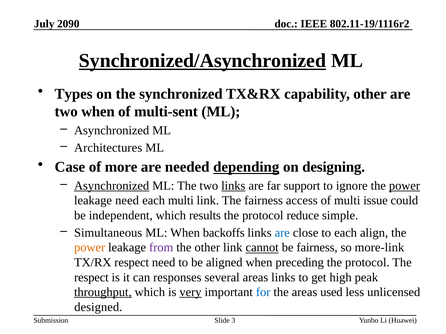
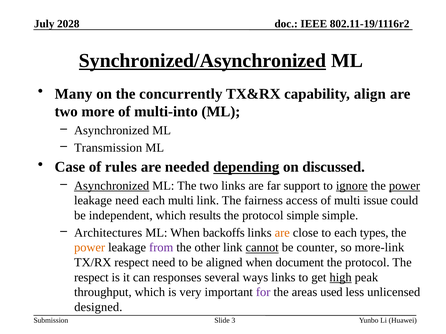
2090: 2090 -> 2028 (68, 24)
Types: Types -> Many (74, 94)
synchronized: synchronized -> concurrently (181, 94)
capability other: other -> align (370, 94)
two when: when -> more (98, 112)
multi-sent: multi-sent -> multi-into (166, 112)
Architectures: Architectures -> Transmission (108, 148)
more: more -> rules (121, 167)
designing: designing -> discussed (334, 167)
links underline: present -> none (233, 186)
ignore underline: none -> present (352, 186)
protocol reduce: reduce -> simple (303, 216)
Simultaneous: Simultaneous -> Architectures (108, 233)
are colour: blue -> orange (282, 233)
align: align -> types (374, 233)
be fairness: fairness -> counter (317, 248)
preceding: preceding -> document (300, 263)
several areas: areas -> ways (255, 278)
high underline: none -> present (341, 278)
throughput underline: present -> none (103, 293)
very underline: present -> none (191, 293)
for colour: blue -> purple (263, 293)
